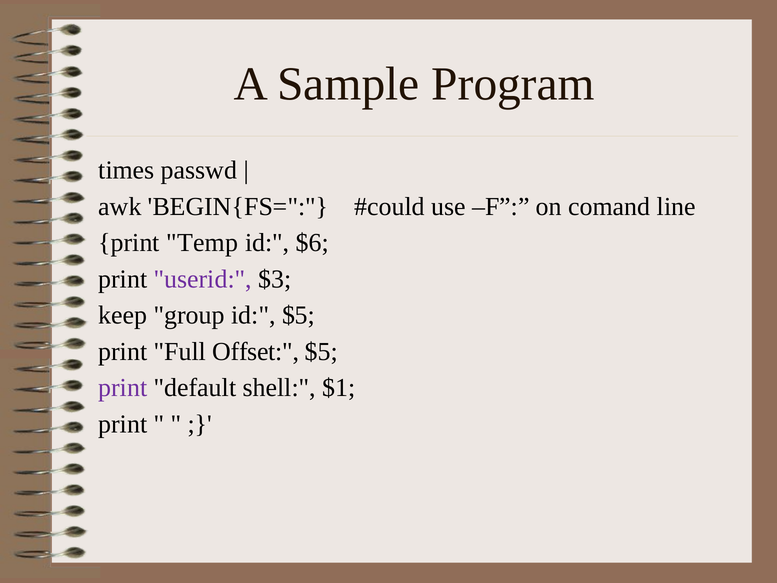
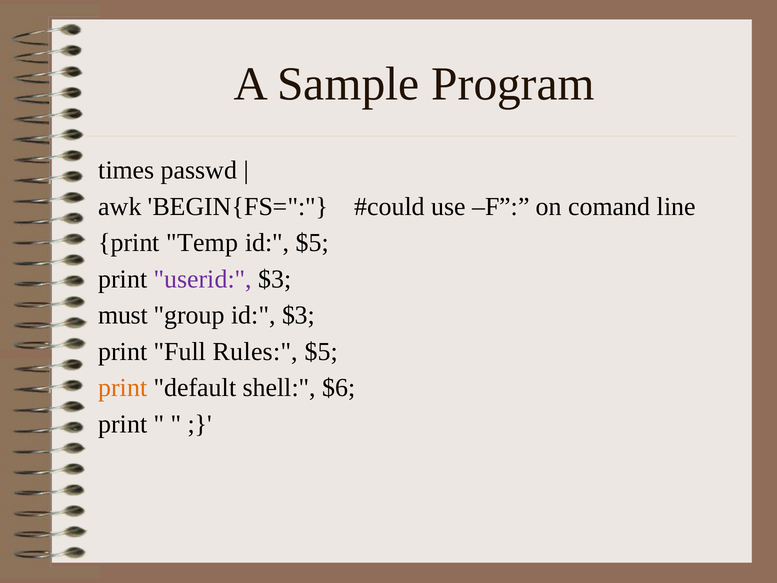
id $6: $6 -> $5 (312, 243)
keep: keep -> must (123, 315)
id $5: $5 -> $3 (299, 315)
Offset: Offset -> Rules (255, 351)
print colour: purple -> orange (123, 388)
$1: $1 -> $6 (339, 388)
